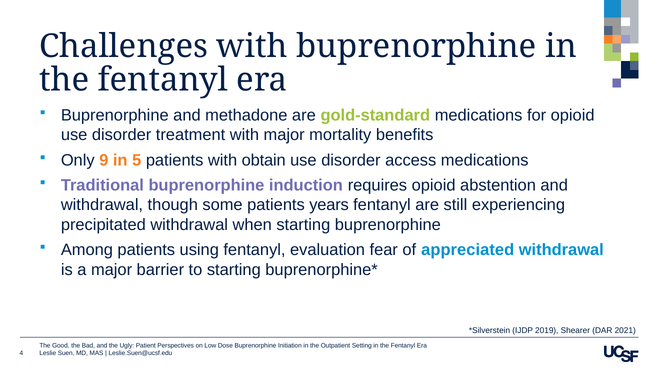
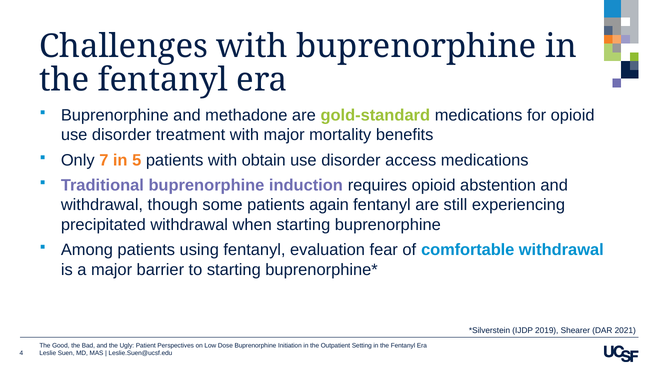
9: 9 -> 7 (104, 160)
years: years -> again (329, 205)
appreciated: appreciated -> comfortable (468, 250)
